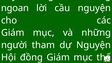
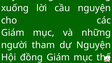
ngoan: ngoan -> xuống (15, 8)
